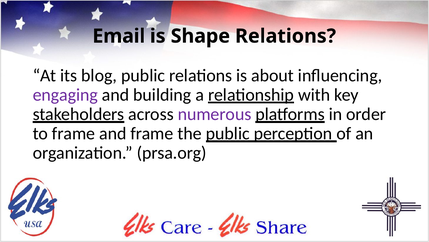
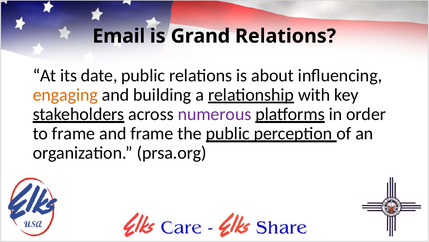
Shape: Shape -> Grand (200, 36)
blog: blog -> date (99, 75)
engaging colour: purple -> orange (65, 95)
